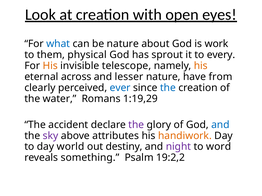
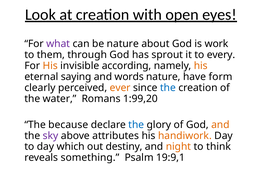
what colour: blue -> purple (58, 44)
physical: physical -> through (87, 55)
telescope: telescope -> according (127, 66)
across: across -> saying (76, 77)
lesser: lesser -> words (129, 77)
from: from -> form (221, 77)
ever colour: blue -> orange (120, 88)
1:19,29: 1:19,29 -> 1:99,20 (140, 99)
accident: accident -> because (68, 125)
the colour: purple -> blue (136, 125)
and colour: blue -> orange (220, 125)
world: world -> which (71, 147)
night colour: purple -> orange (178, 147)
word: word -> think (219, 147)
19:2,2: 19:2,2 -> 19:9,1 (171, 158)
